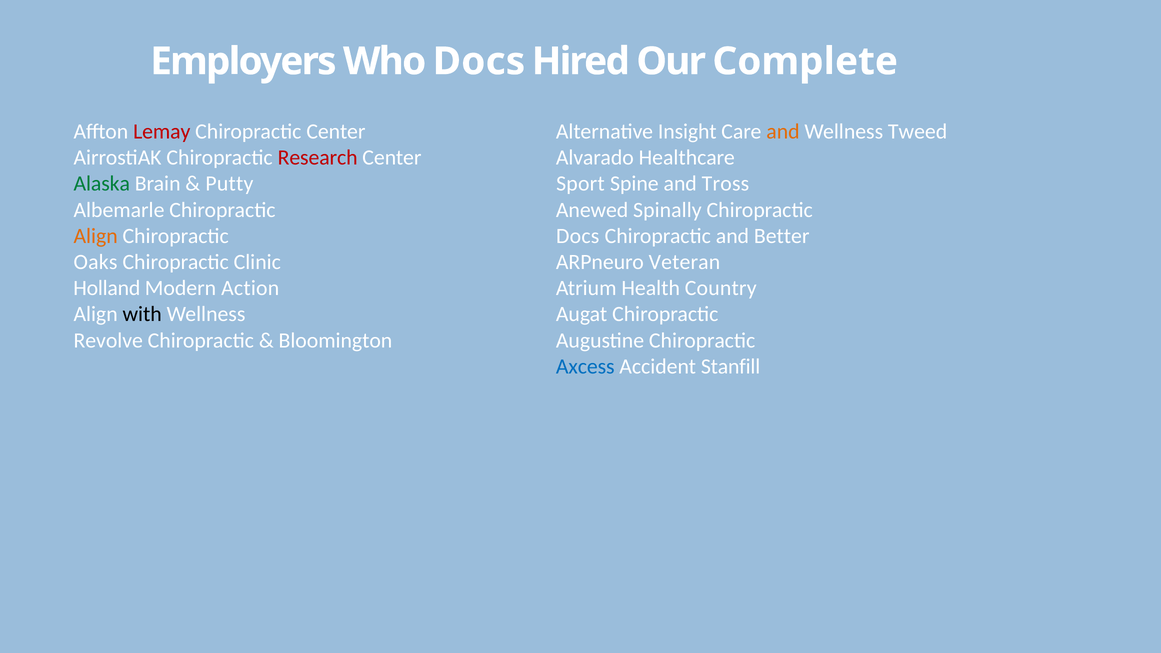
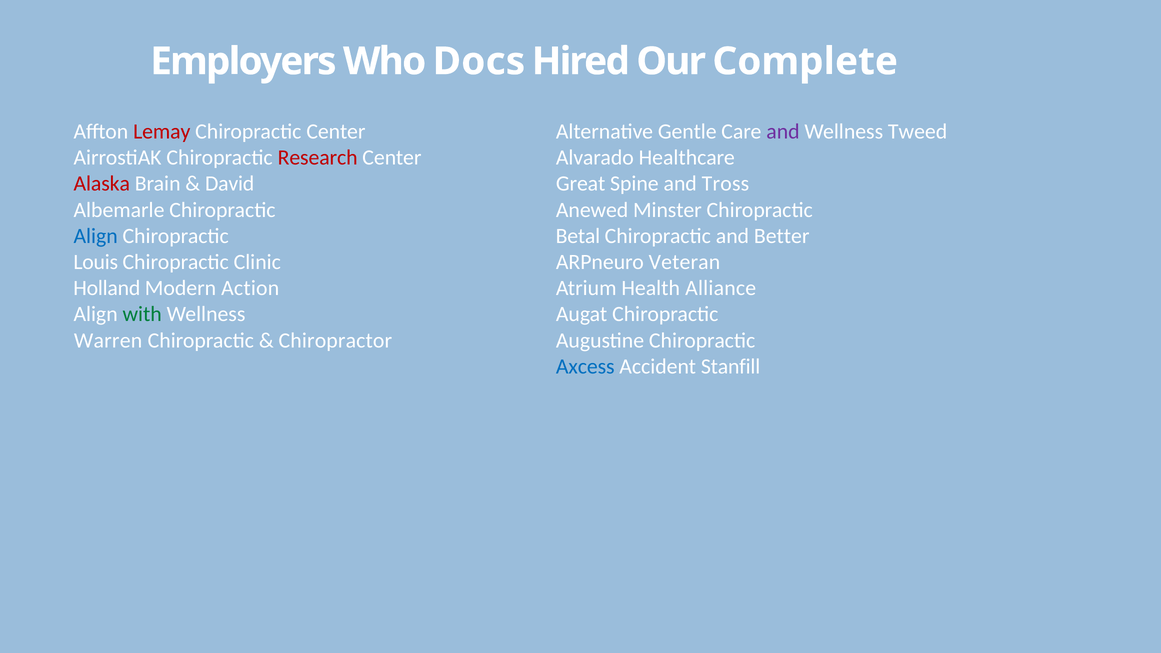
Insight: Insight -> Gentle (687, 131)
and colour: orange -> purple (783, 131)
Alaska colour: green -> red (102, 184)
Putty: Putty -> David (230, 184)
Sport: Sport -> Great (581, 184)
Spinally: Spinally -> Minster (667, 210)
Align colour: orange -> blue (96, 236)
Docs: Docs -> Betal (578, 236)
Oaks: Oaks -> Louis (96, 262)
Country: Country -> Alliance (721, 288)
with colour: black -> green (142, 314)
Revolve: Revolve -> Warren (108, 340)
Bloomington: Bloomington -> Chiropractor (335, 340)
